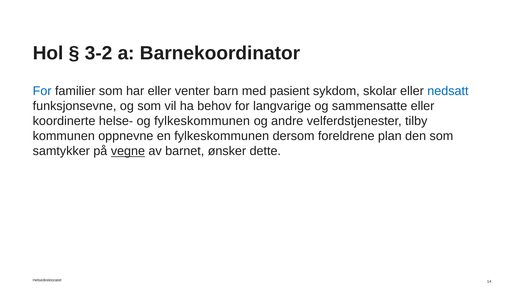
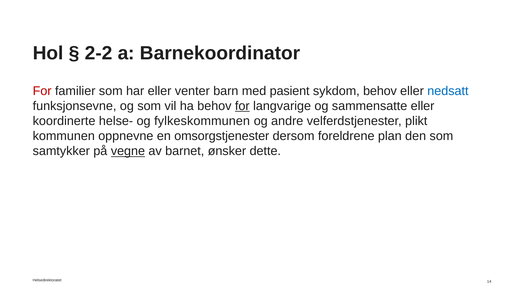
3-2: 3-2 -> 2-2 (99, 53)
For colour: blue -> red (42, 91)
sykdom skolar: skolar -> behov (380, 91)
for underline: none -> present (242, 106)
tilby: tilby -> plikt (416, 121)
en fylkeskommunen: fylkeskommunen -> omsorgstjenester (222, 136)
